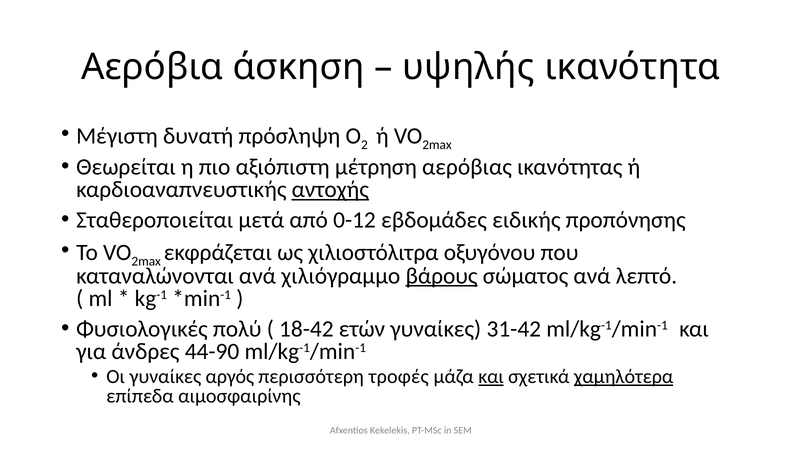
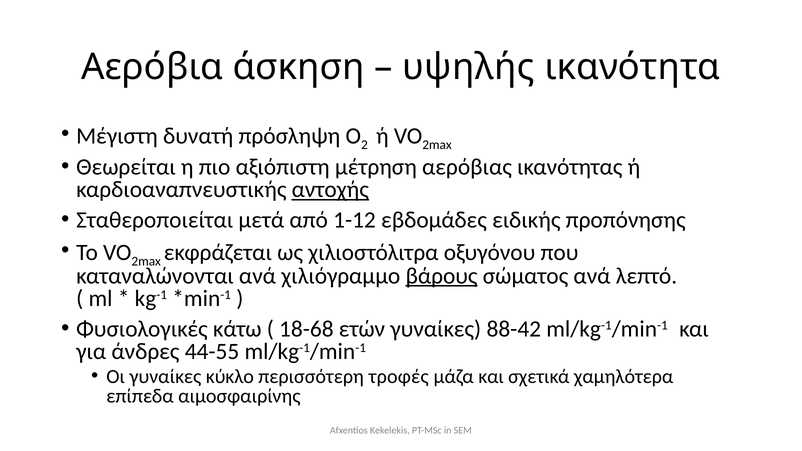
0-12: 0-12 -> 1-12 (355, 220)
πολύ: πολύ -> κάτω (237, 329)
18-42: 18-42 -> 18-68 (306, 329)
31-42: 31-42 -> 88-42 (514, 329)
44-90: 44-90 -> 44-55 (212, 352)
αργός: αργός -> κύκλο (230, 377)
και underline: present -> none (491, 377)
χαμηλότερα underline: present -> none (624, 377)
